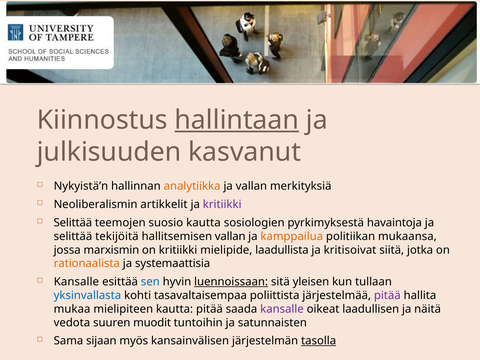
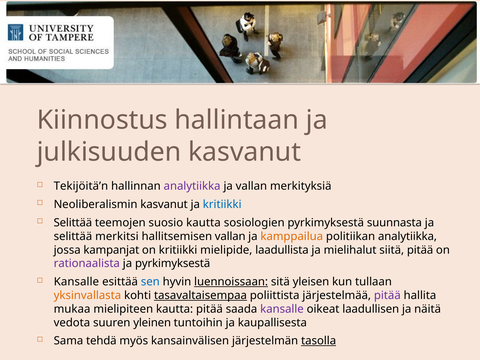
hallintaan underline: present -> none (237, 120)
Nykyistä’n: Nykyistä’n -> Tekijöitä’n (81, 186)
analytiikka colour: orange -> purple (192, 186)
Neoliberalismin artikkelit: artikkelit -> kasvanut (164, 204)
kritiikki colour: purple -> blue (222, 204)
havaintoja: havaintoja -> suunnasta (394, 223)
tekijöitä: tekijöitä -> merkitsi (117, 236)
politiikan mukaansa: mukaansa -> analytiikka (407, 236)
marxismin: marxismin -> kampanjat (111, 250)
kritisoivat: kritisoivat -> mielihalut (350, 250)
siitä jotka: jotka -> pitää (420, 250)
rationaalista colour: orange -> purple (87, 264)
ja systemaattisia: systemaattisia -> pyrkimyksestä (173, 264)
yksinvallasta colour: blue -> orange (87, 295)
tasavaltaisempaa underline: none -> present (200, 295)
muodit: muodit -> yleinen (152, 323)
satunnaisten: satunnaisten -> kaupallisesta (272, 323)
sijaan: sijaan -> tehdä (101, 341)
